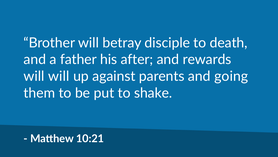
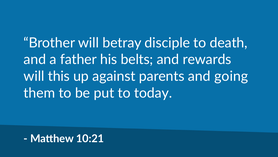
after: after -> belts (137, 59)
will will: will -> this (59, 76)
shake: shake -> today (153, 93)
